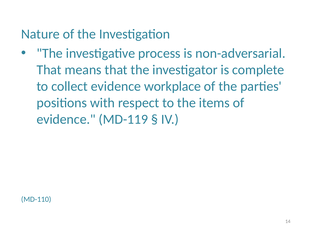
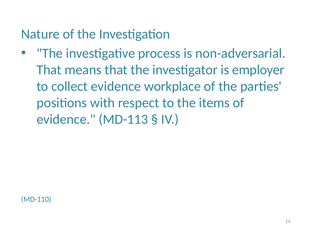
complete: complete -> employer (258, 70)
MD-119: MD-119 -> MD-113 (123, 119)
